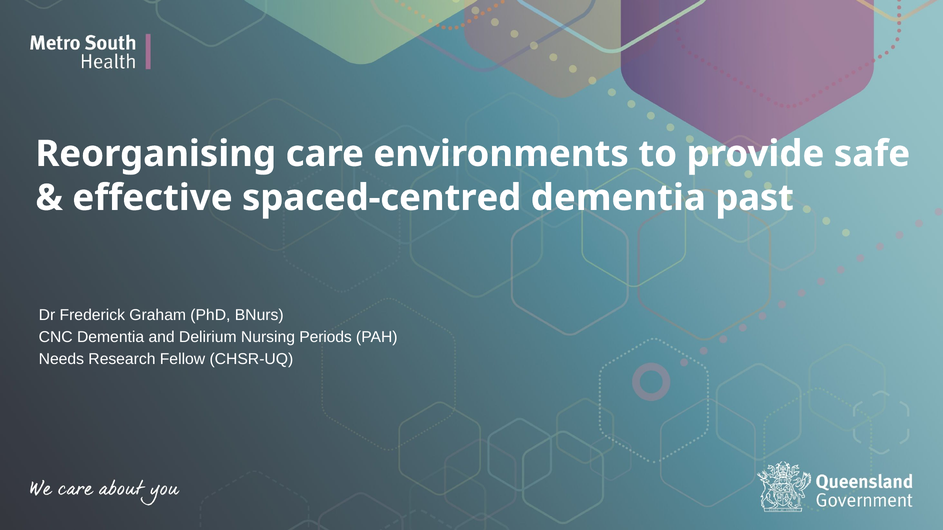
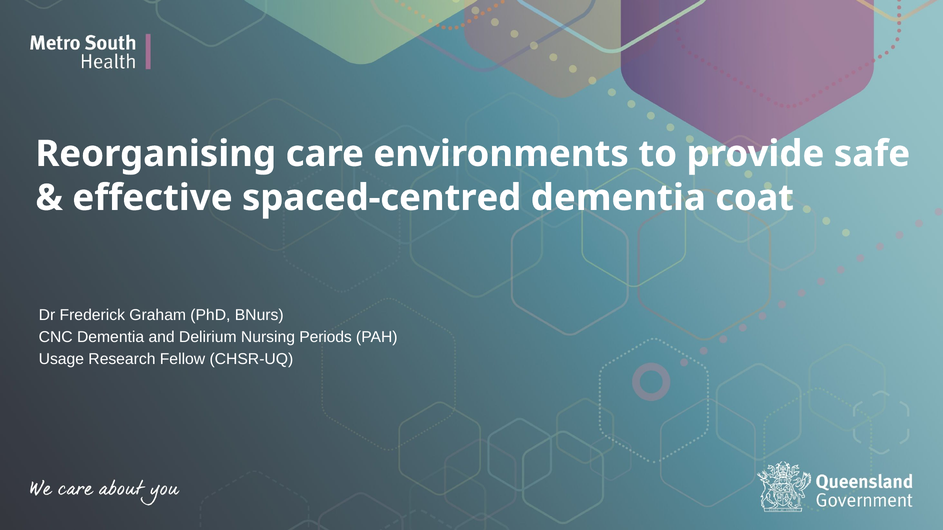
past: past -> coat (755, 198)
Needs: Needs -> Usage (61, 359)
